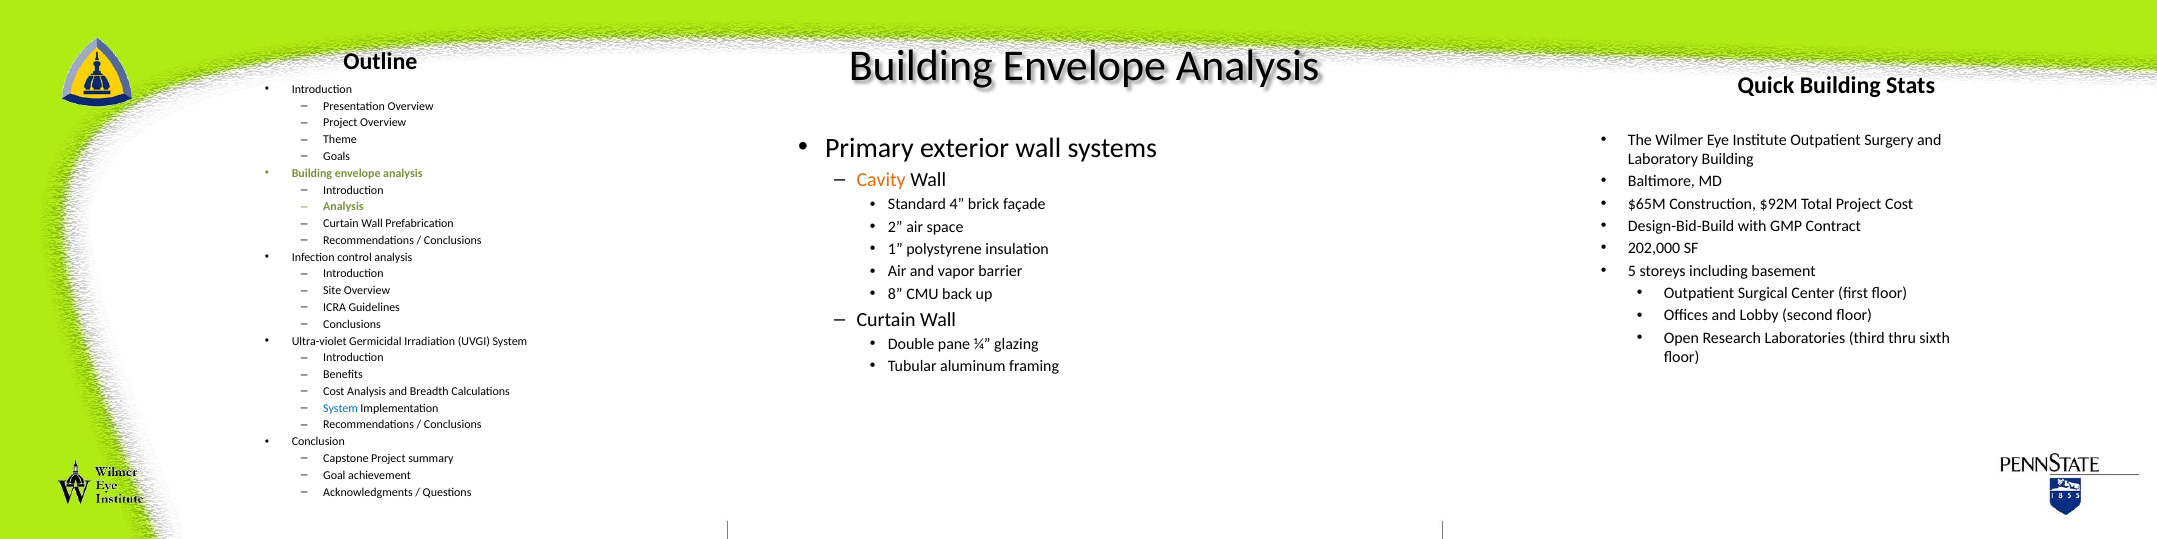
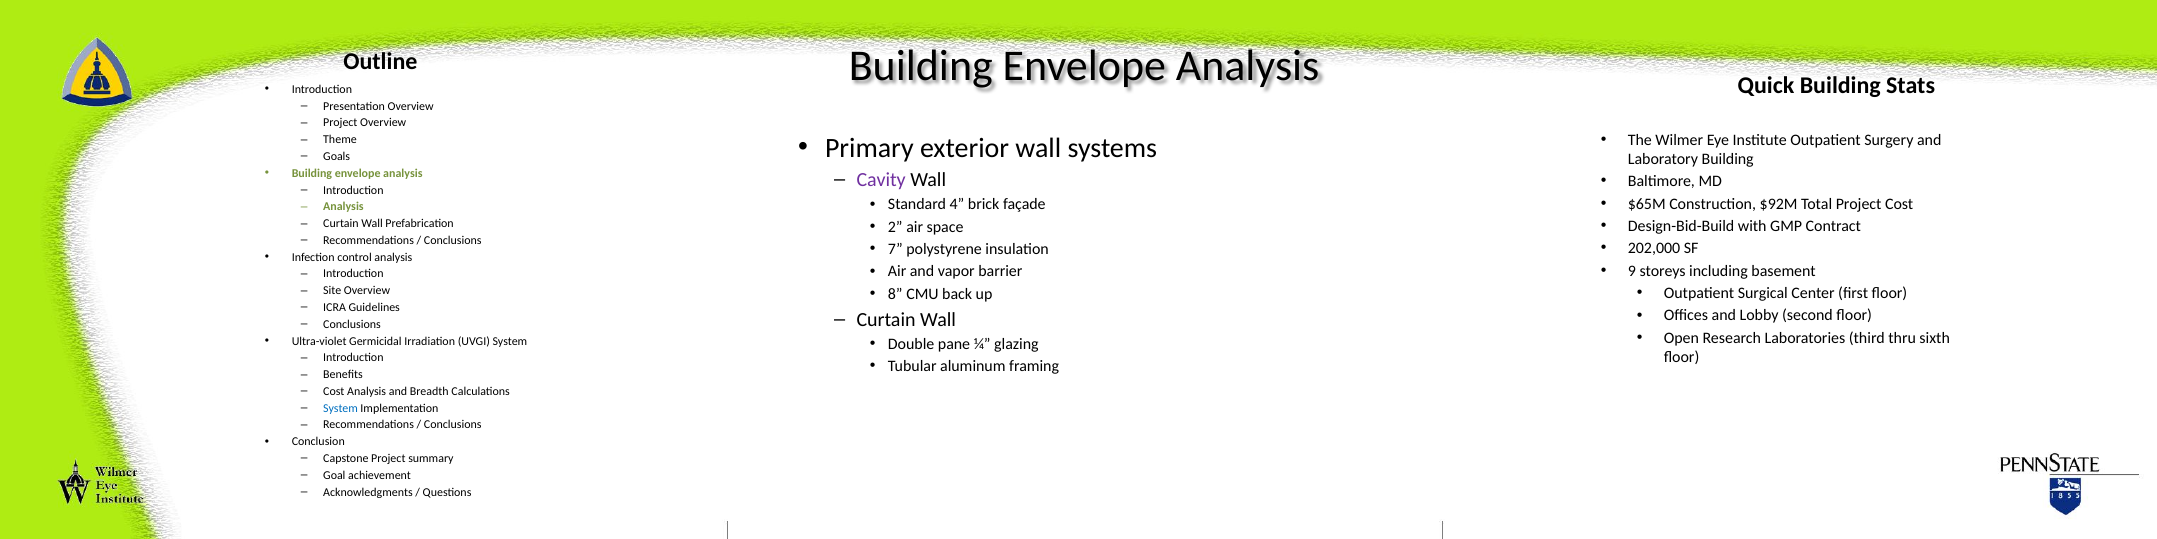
Cavity colour: orange -> purple (881, 180)
1: 1 -> 7 (895, 249)
5: 5 -> 9 (1632, 271)
